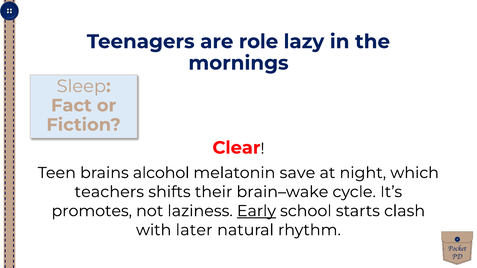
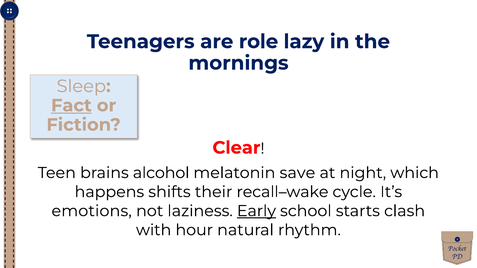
Fact underline: none -> present (71, 106)
teachers: teachers -> happens (109, 192)
brain–wake: brain–wake -> recall–wake (282, 192)
promotes: promotes -> emotions (92, 211)
later: later -> hour (194, 230)
